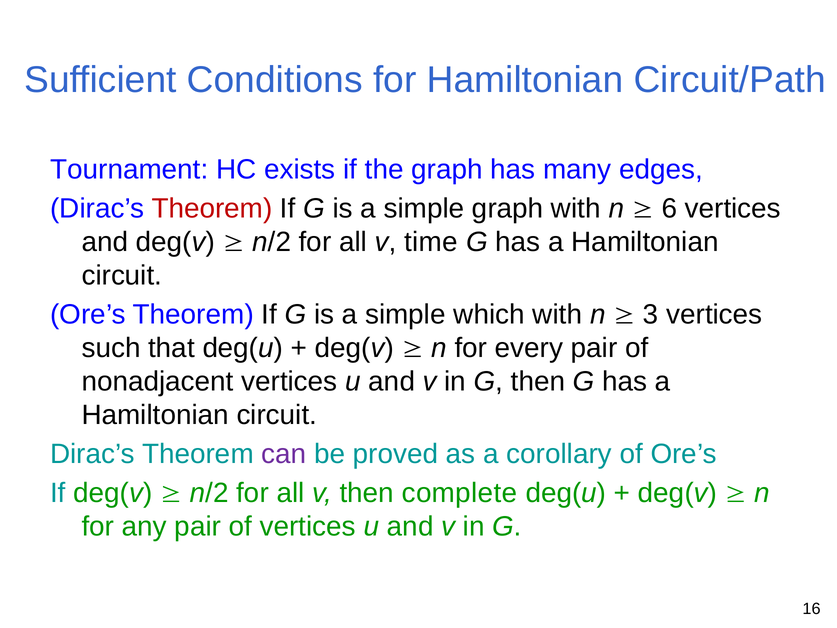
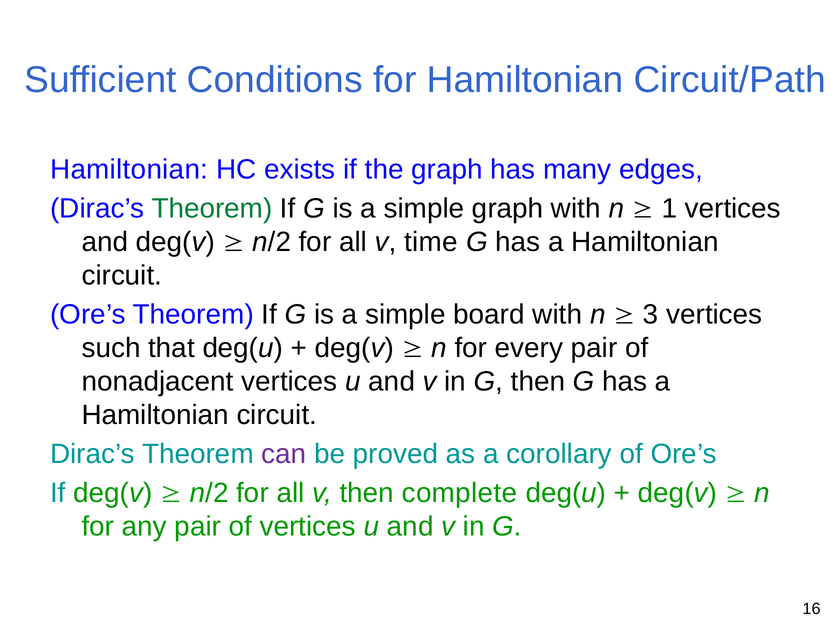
Tournament: Tournament -> Hamiltonian (129, 169)
Theorem colour: red -> green (212, 208)
6: 6 -> 1 (669, 208)
which: which -> board (489, 314)
